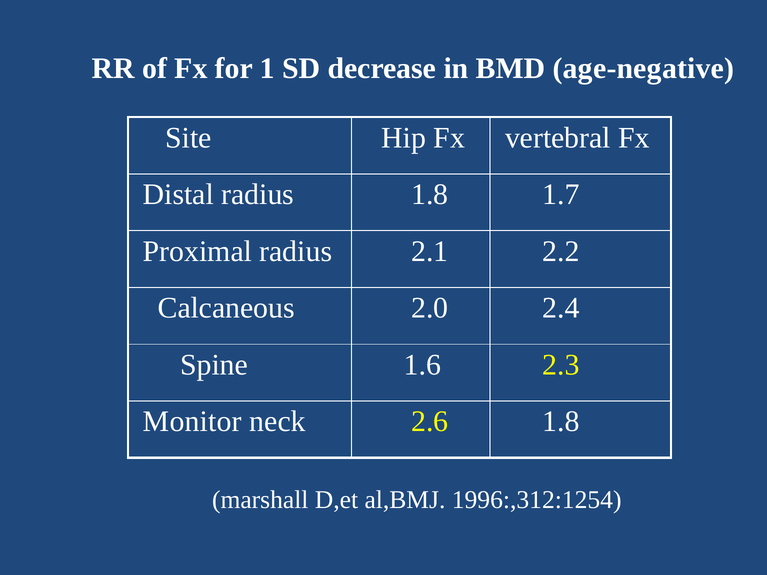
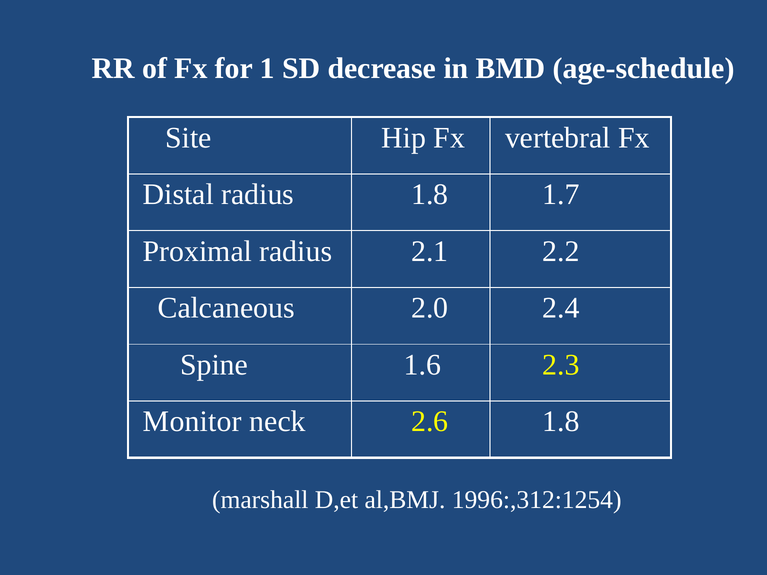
age-negative: age-negative -> age-schedule (644, 68)
